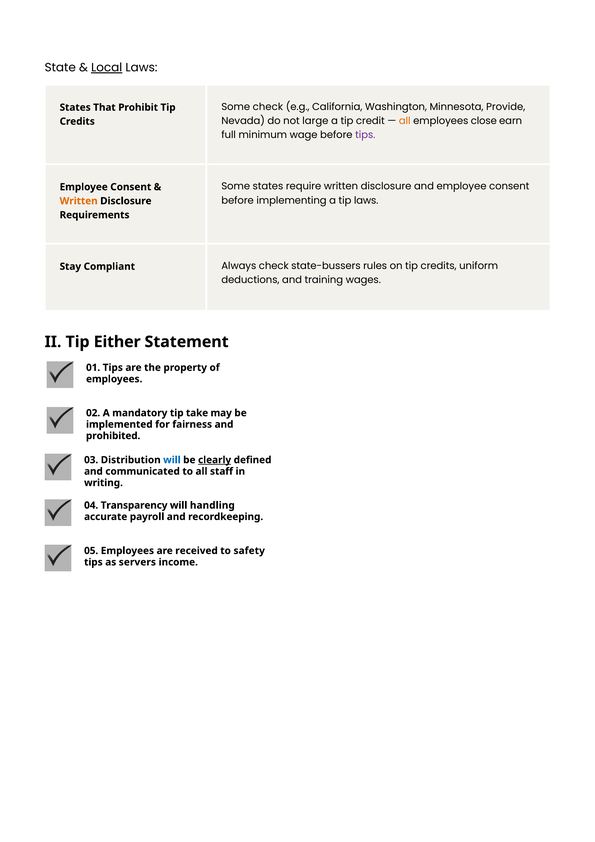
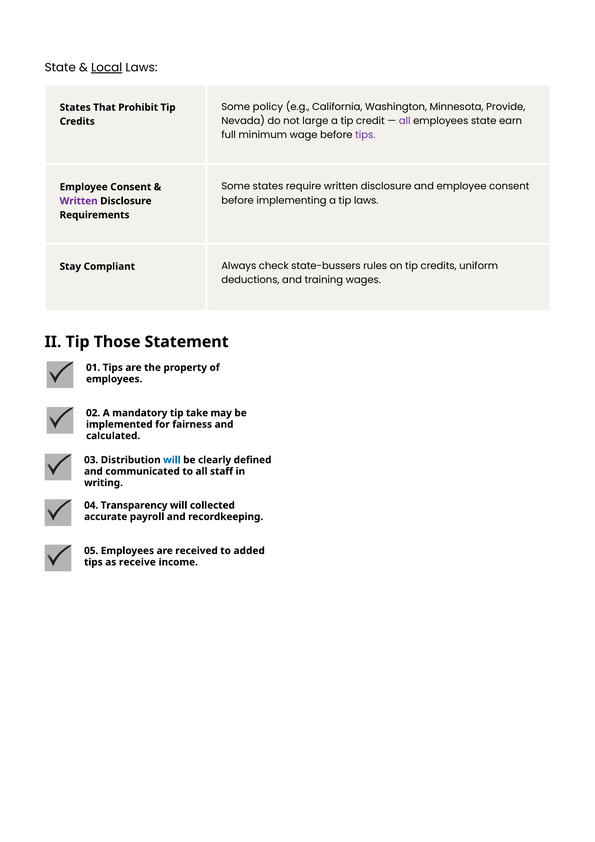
Some check: check -> policy (268, 107)
all colour: orange -> purple (405, 121)
employees close: close -> state (484, 121)
Written colour: orange -> purple (79, 201)
Either: Either -> Those (117, 342)
prohibited: prohibited -> calculated (113, 436)
clearly underline: present -> none (215, 460)
handling: handling -> collected (212, 505)
safety: safety -> added (249, 551)
servers: servers -> receive (137, 562)
